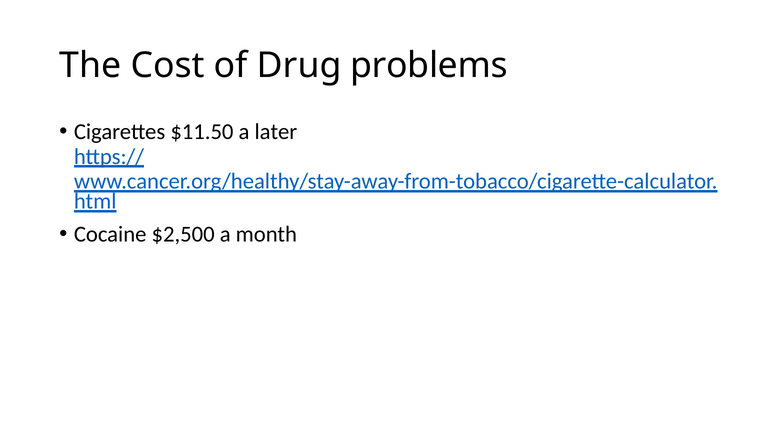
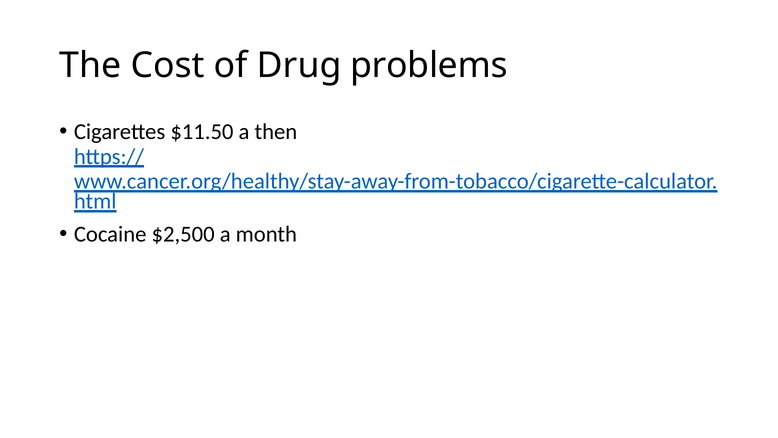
later: later -> then (276, 132)
